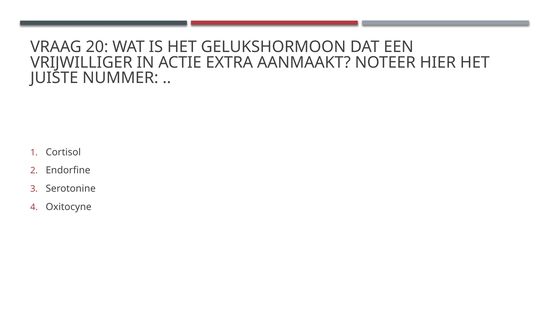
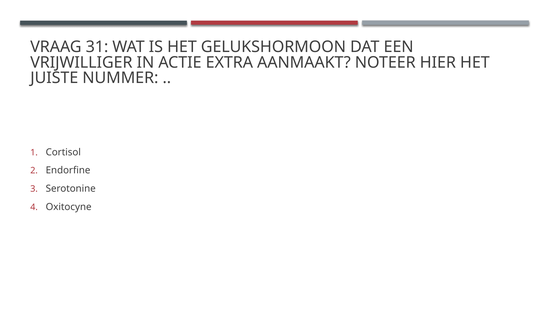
20: 20 -> 31 (97, 47)
